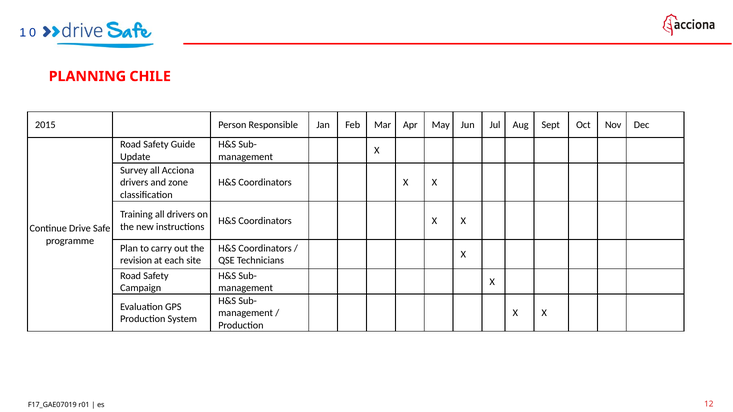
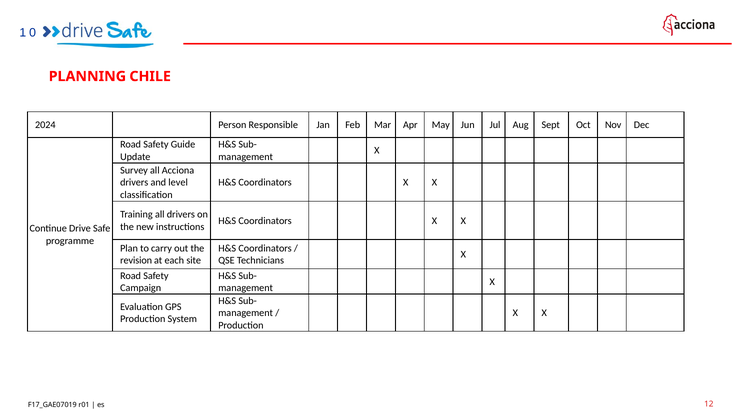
2015: 2015 -> 2024 (45, 125)
zone: zone -> level (178, 183)
